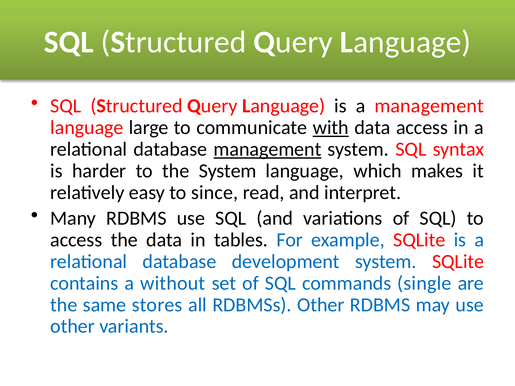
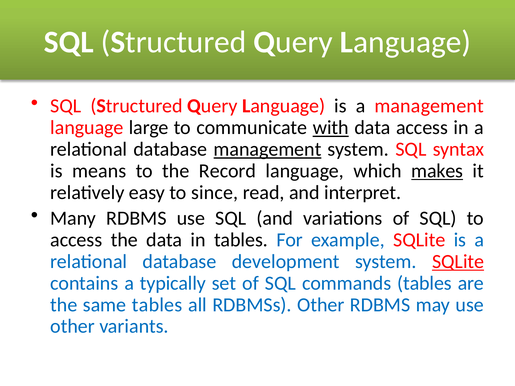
harder: harder -> means (99, 171)
the System: System -> Record (228, 171)
makes underline: none -> present (437, 171)
SQLite underline: none -> present (458, 262)
without: without -> typically (173, 283)
commands single: single -> tables (425, 283)
same stores: stores -> tables (157, 305)
